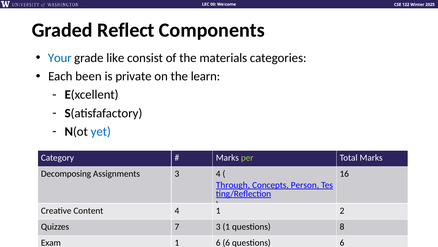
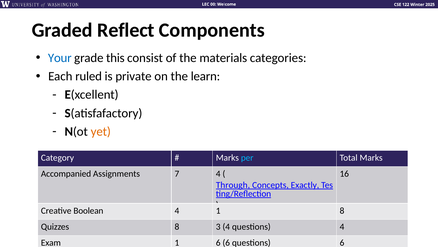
like: like -> this (115, 58)
been: been -> ruled (89, 76)
yet colour: blue -> orange (101, 131)
per colour: light green -> light blue (247, 157)
Decomposing: Decomposing -> Accompanied (66, 173)
Assignments 3: 3 -> 7 (177, 173)
Person: Person -> Exactly (305, 185)
Content: Content -> Boolean (88, 210)
2: 2 -> 8 (342, 210)
Quizzes 7: 7 -> 8 (177, 226)
3 1: 1 -> 4 (226, 226)
questions 8: 8 -> 4 (342, 226)
